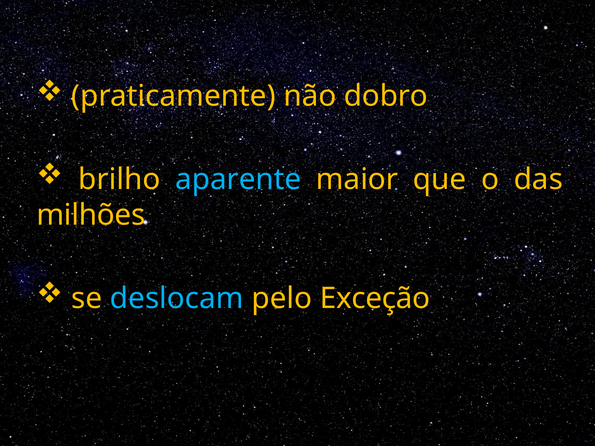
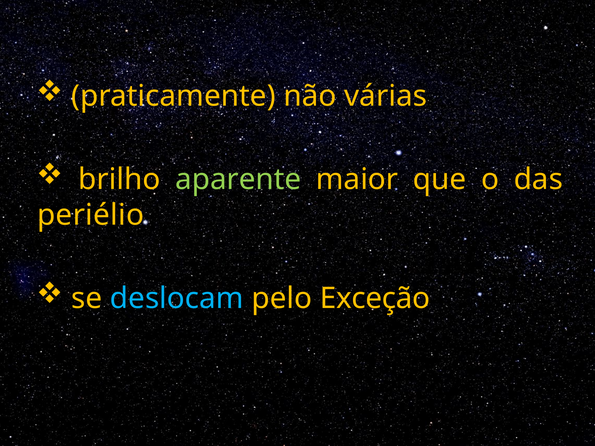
dobro: dobro -> várias (386, 96)
aparente colour: light blue -> light green (238, 179)
milhões: milhões -> periélio (91, 215)
